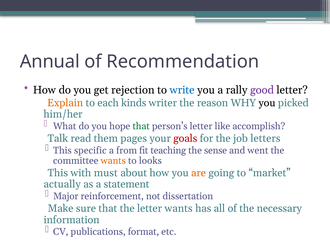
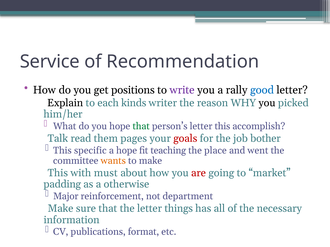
Annual: Annual -> Service (50, 62)
rejection: rejection -> positions (133, 90)
write colour: blue -> purple (182, 90)
good colour: purple -> blue (262, 90)
Explain colour: orange -> black (65, 103)
letter like: like -> this (222, 126)
letters: letters -> bother (266, 139)
a from: from -> hope (127, 151)
sense: sense -> place (215, 151)
to looks: looks -> make (150, 161)
are colour: orange -> red (199, 173)
actually: actually -> padding (62, 185)
statement: statement -> otherwise (126, 185)
dissertation: dissertation -> department (188, 197)
letter wants: wants -> things (179, 209)
